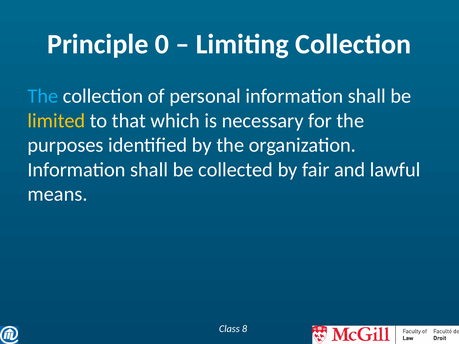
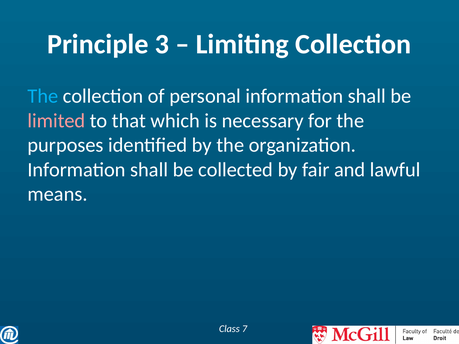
0: 0 -> 3 (162, 44)
limited colour: yellow -> pink (56, 121)
8: 8 -> 7 (245, 329)
